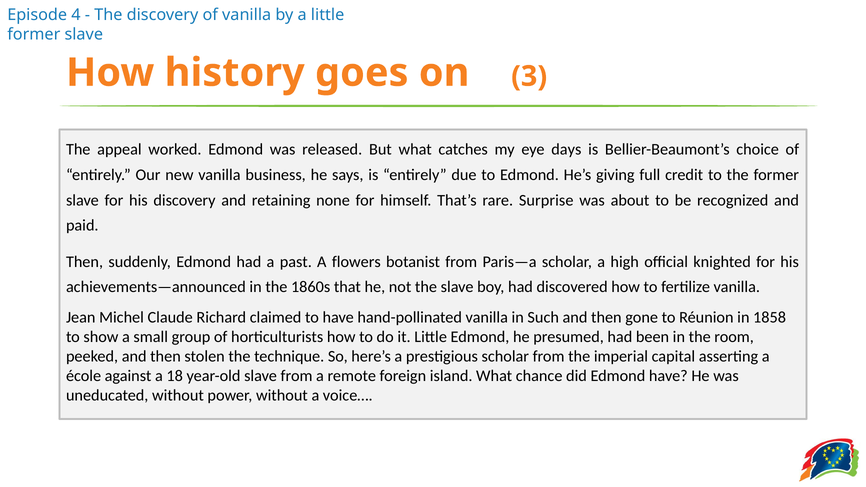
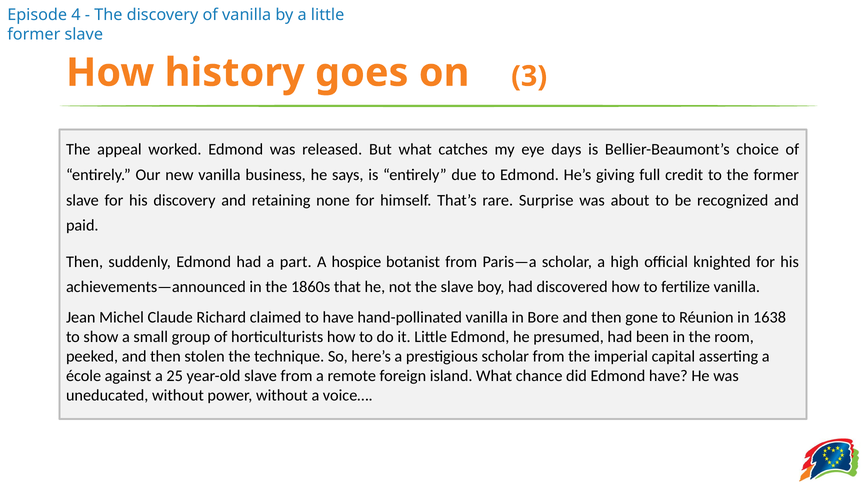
past: past -> part (296, 262)
flowers: flowers -> hospice (356, 262)
Such: Such -> Bore (543, 317)
1858: 1858 -> 1638 (770, 317)
18: 18 -> 25 (175, 376)
